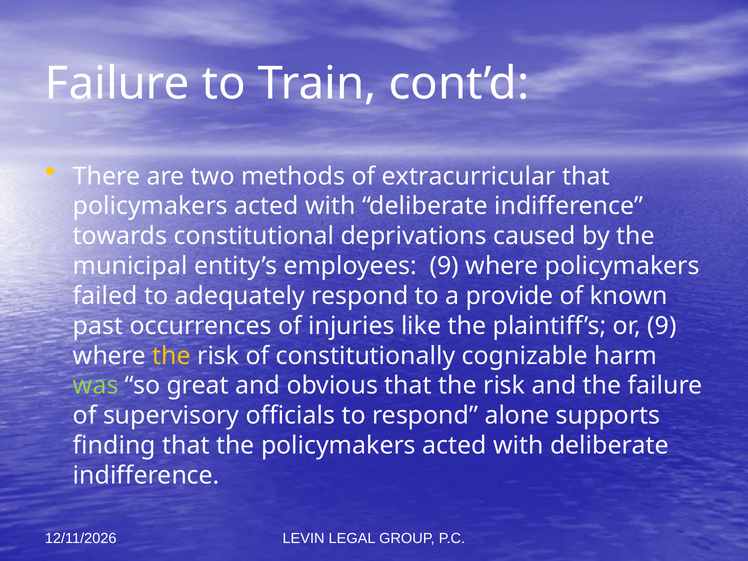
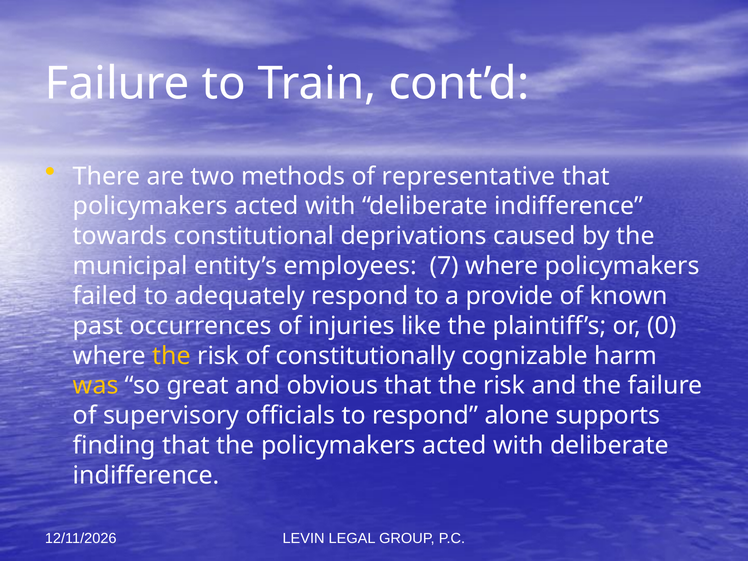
extracurricular: extracurricular -> representative (469, 176)
employees 9: 9 -> 7 (444, 266)
or 9: 9 -> 0 (662, 326)
was colour: light green -> yellow (96, 386)
